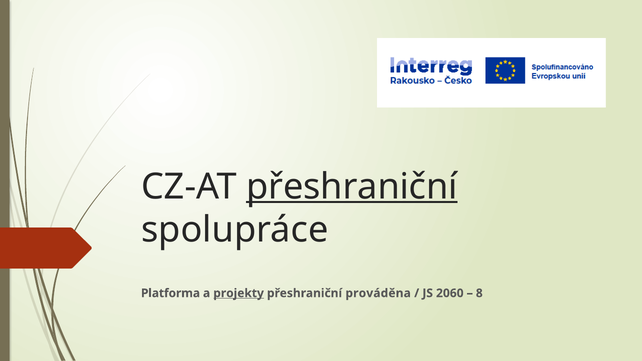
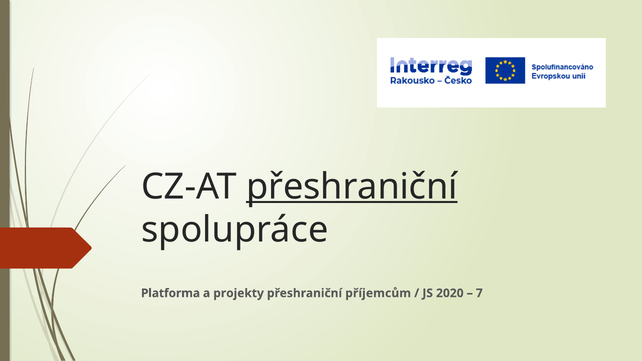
projekty underline: present -> none (239, 293)
prováděna: prováděna -> příjemcům (378, 293)
2060: 2060 -> 2020 (450, 293)
8: 8 -> 7 (479, 293)
